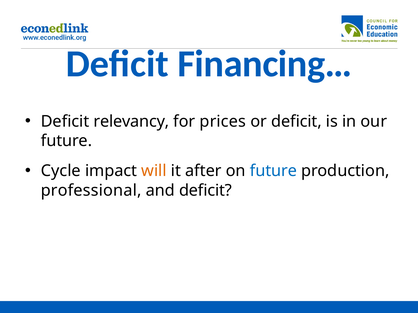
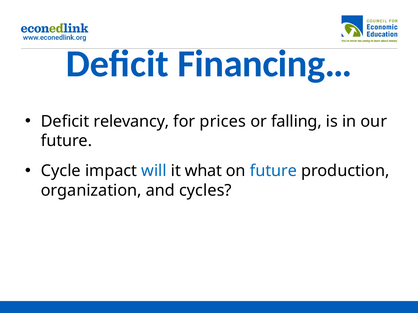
or deficit: deficit -> falling (297, 122)
will colour: orange -> blue (154, 171)
after: after -> what (203, 171)
professional: professional -> organization (91, 191)
and deficit: deficit -> cycles (205, 191)
